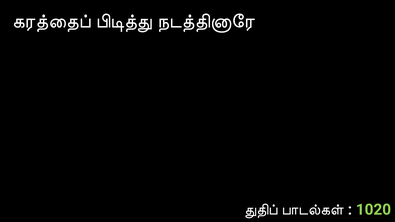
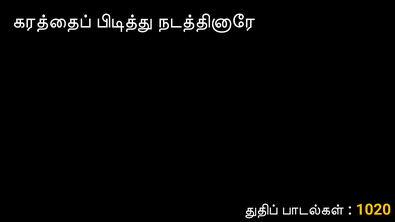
1020 colour: light green -> yellow (373, 210)
